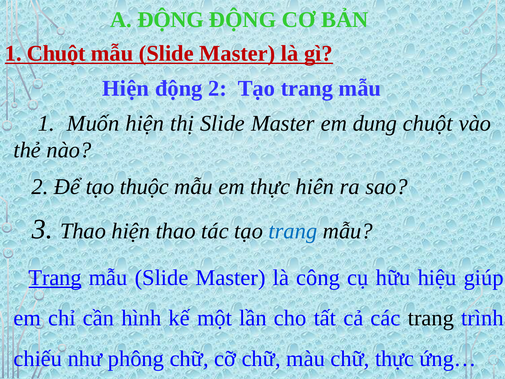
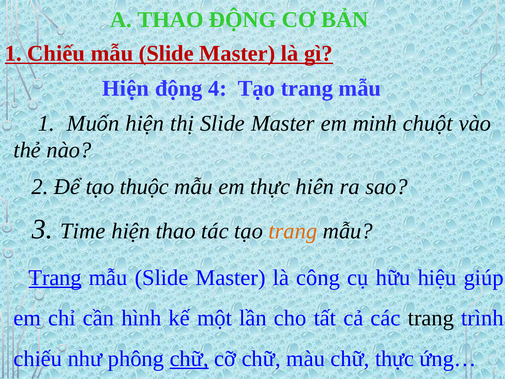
A ĐỘNG: ĐỘNG -> THAO (171, 20)
1 Chuột: Chuột -> Chiếu (56, 53)
động 2: 2 -> 4 (217, 88)
dung: dung -> minh (375, 123)
3 Thao: Thao -> Time (83, 231)
trang colour: blue -> orange (293, 231)
chữ underline: none -> present (189, 358)
